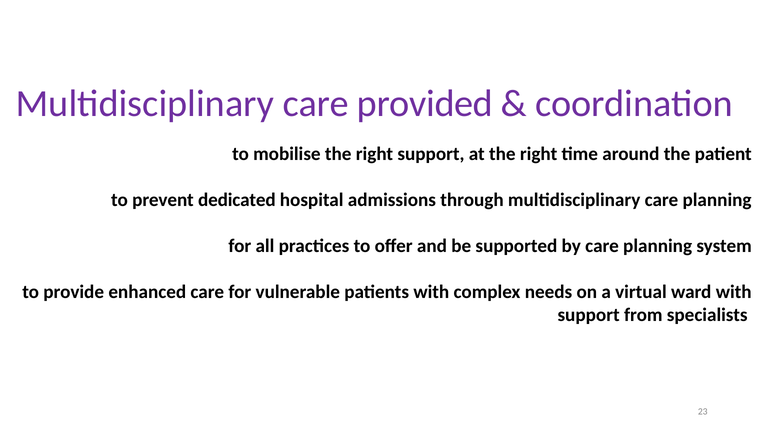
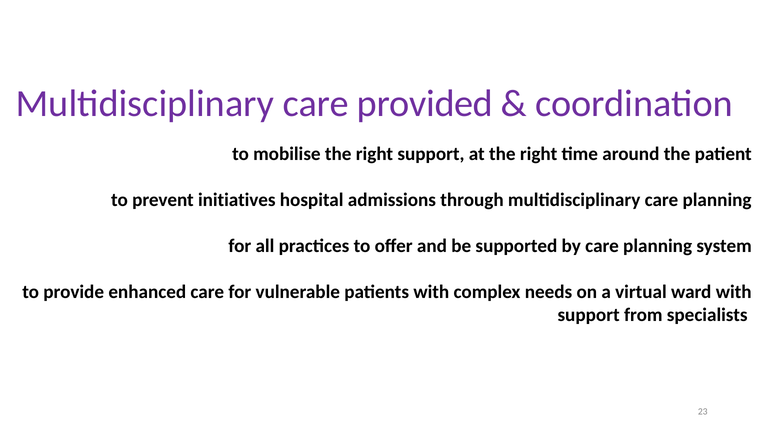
dedicated: dedicated -> initiatives (237, 200)
